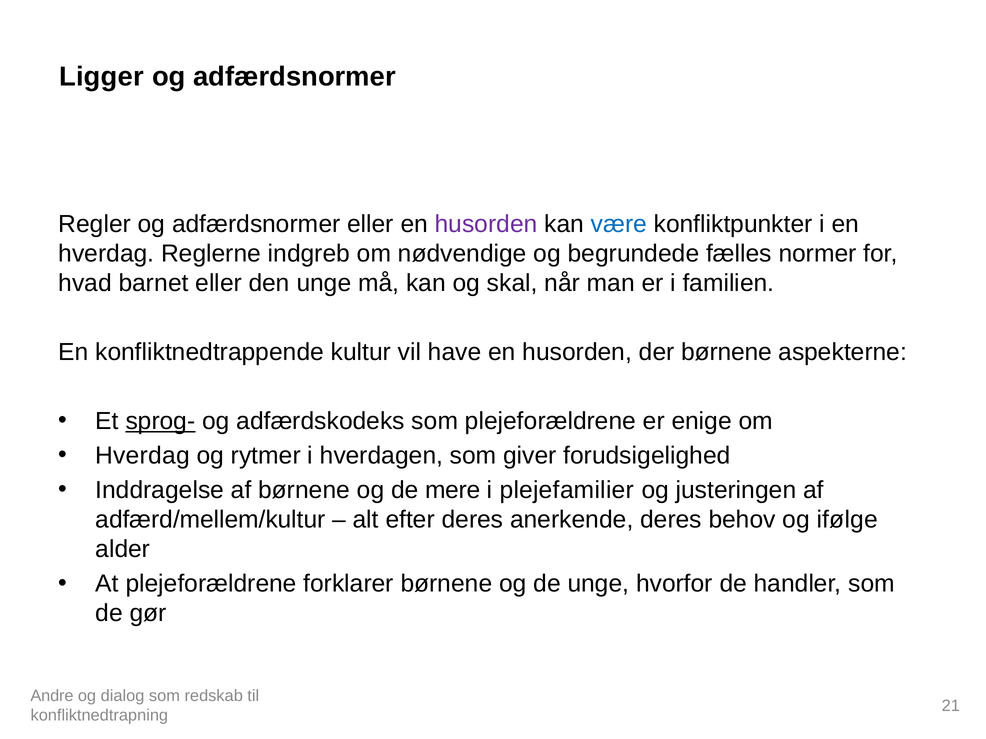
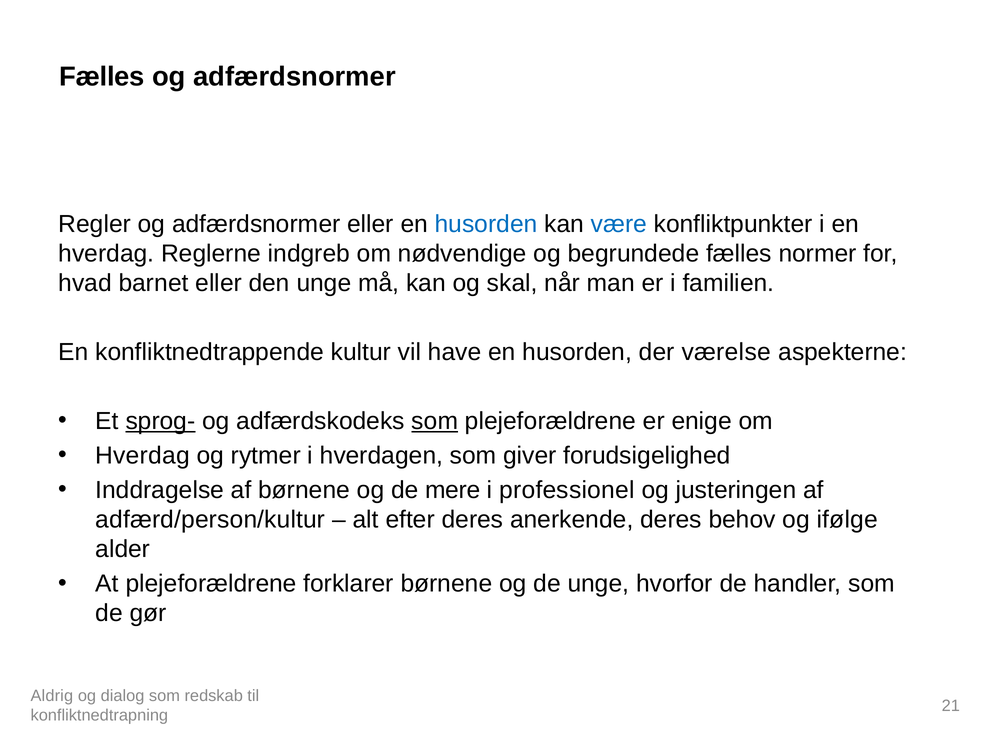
Ligger: Ligger -> Fælles (102, 77)
husorden colour: purple -> blue (486, 224)
der børnene: børnene -> værelse (726, 352)
som underline: none -> present (435, 421)
plejefamilier: plejefamilier -> professionel (567, 490)
adfærd/mellem/kultur: adfærd/mellem/kultur -> adfærd/person/kultur (210, 520)
Andre: Andre -> Aldrig (52, 696)
